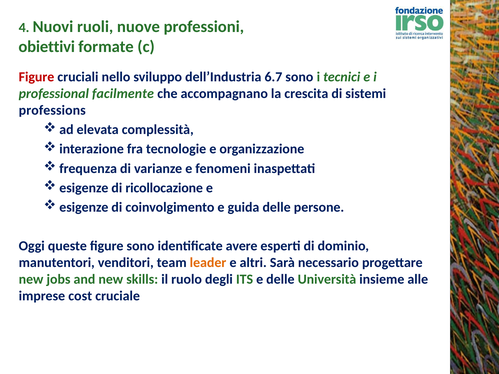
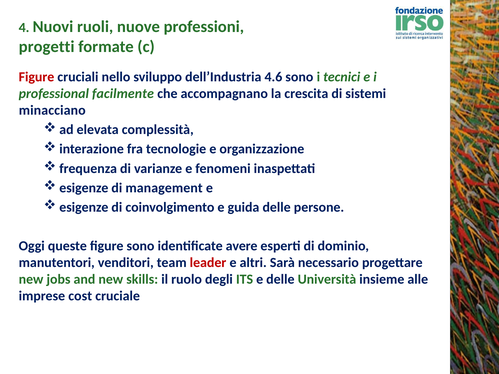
obiettivi: obiettivi -> progetti (47, 47)
6.7: 6.7 -> 4.6 (273, 77)
professions: professions -> minacciano (52, 110)
ricollocazione: ricollocazione -> management (164, 188)
leader colour: orange -> red (208, 263)
